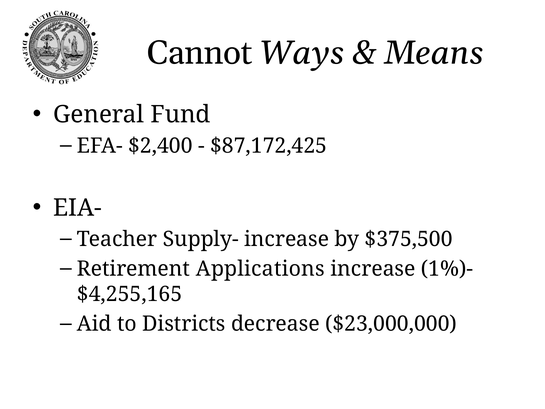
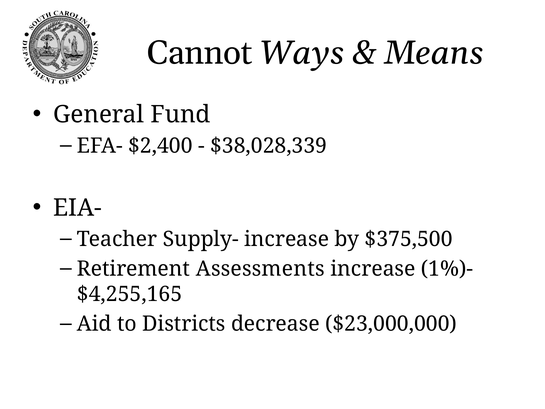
$87,172,425: $87,172,425 -> $38,028,339 (269, 146)
Applications: Applications -> Assessments (260, 269)
